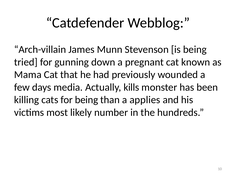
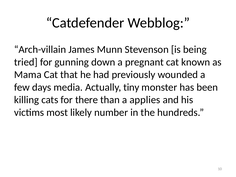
kills: kills -> tiny (131, 87)
for being: being -> there (87, 100)
